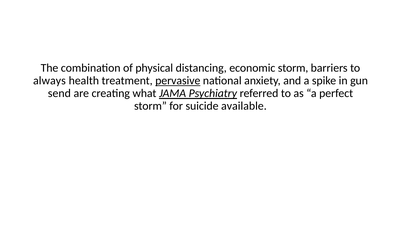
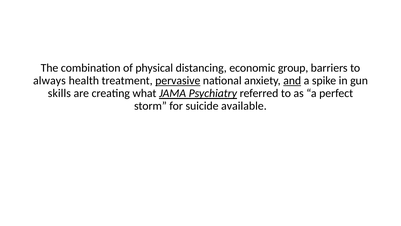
economic storm: storm -> group (293, 68)
and underline: none -> present (292, 80)
send: send -> skills (59, 93)
